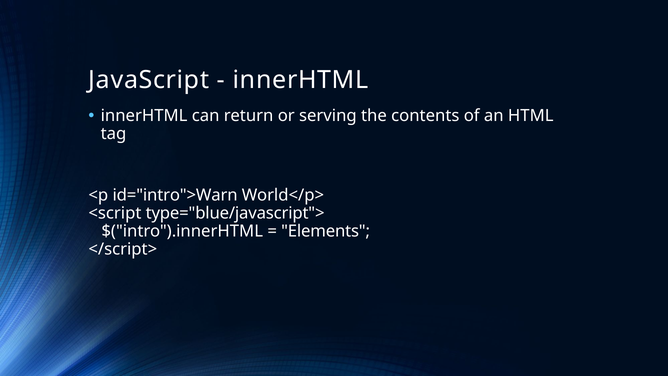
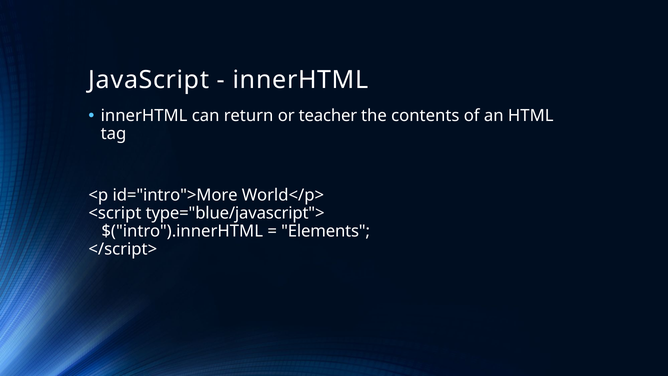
serving: serving -> teacher (328, 116)
id="intro">Warn: id="intro">Warn -> id="intro">More (175, 195)
